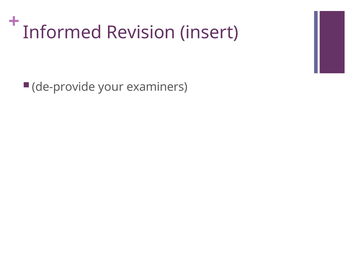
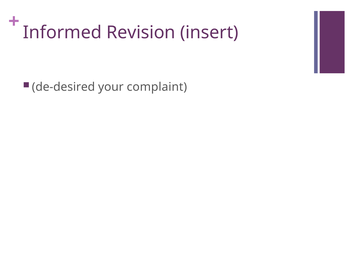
de-provide: de-provide -> de-desired (63, 87)
examiners: examiners -> complaint (157, 87)
